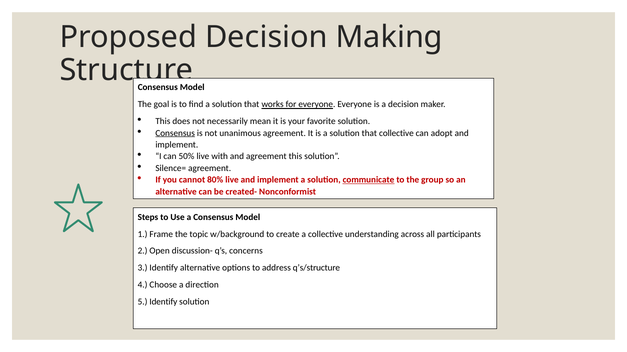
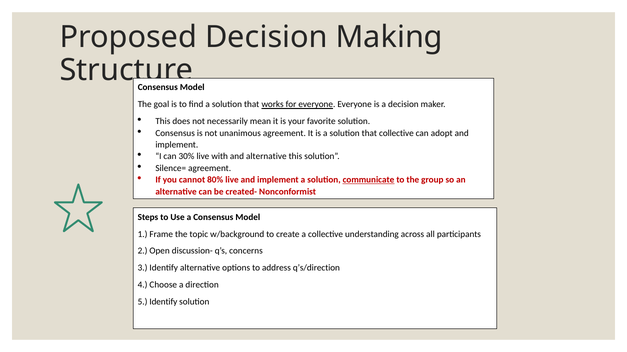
Consensus underline: present -> none (175, 133)
50%: 50% -> 30% (186, 157)
and agreement: agreement -> alternative (266, 157)
q’s/structure: q’s/structure -> q’s/direction (316, 268)
